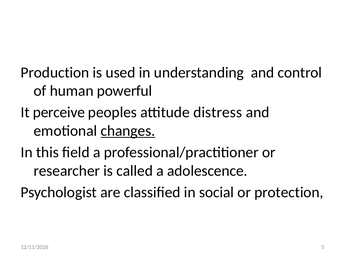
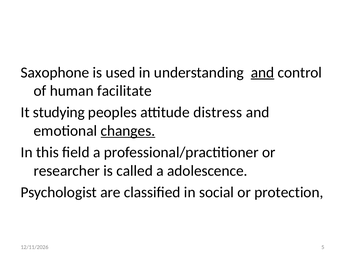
Production: Production -> Saxophone (55, 72)
and underline: none -> present (263, 72)
powerful: powerful -> facilitate (124, 91)
perceive: perceive -> studying (59, 112)
